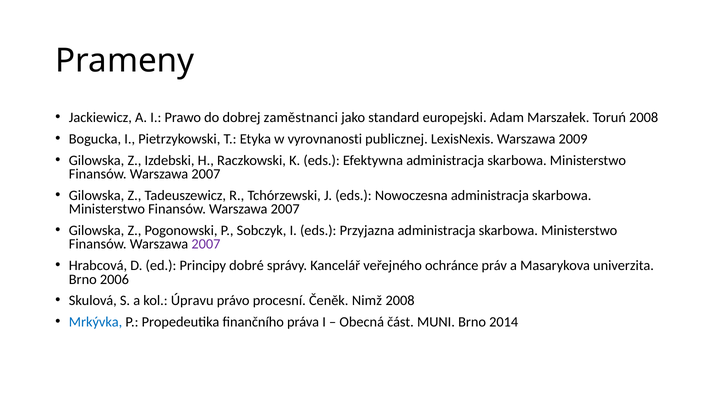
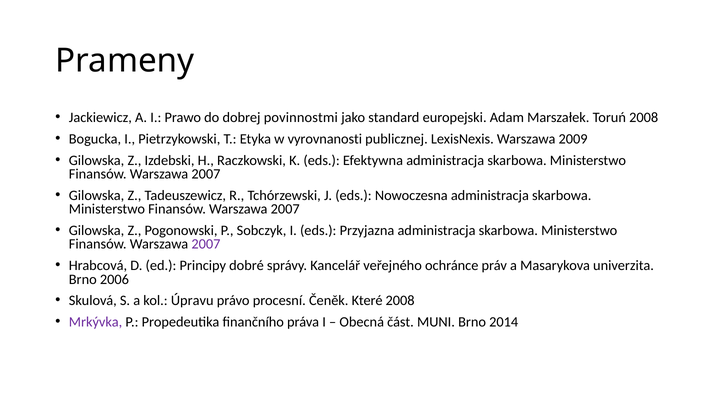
zaměstnanci: zaměstnanci -> povinnostmi (301, 118)
Nimž: Nimž -> Které (367, 301)
Mrkývka colour: blue -> purple (96, 322)
